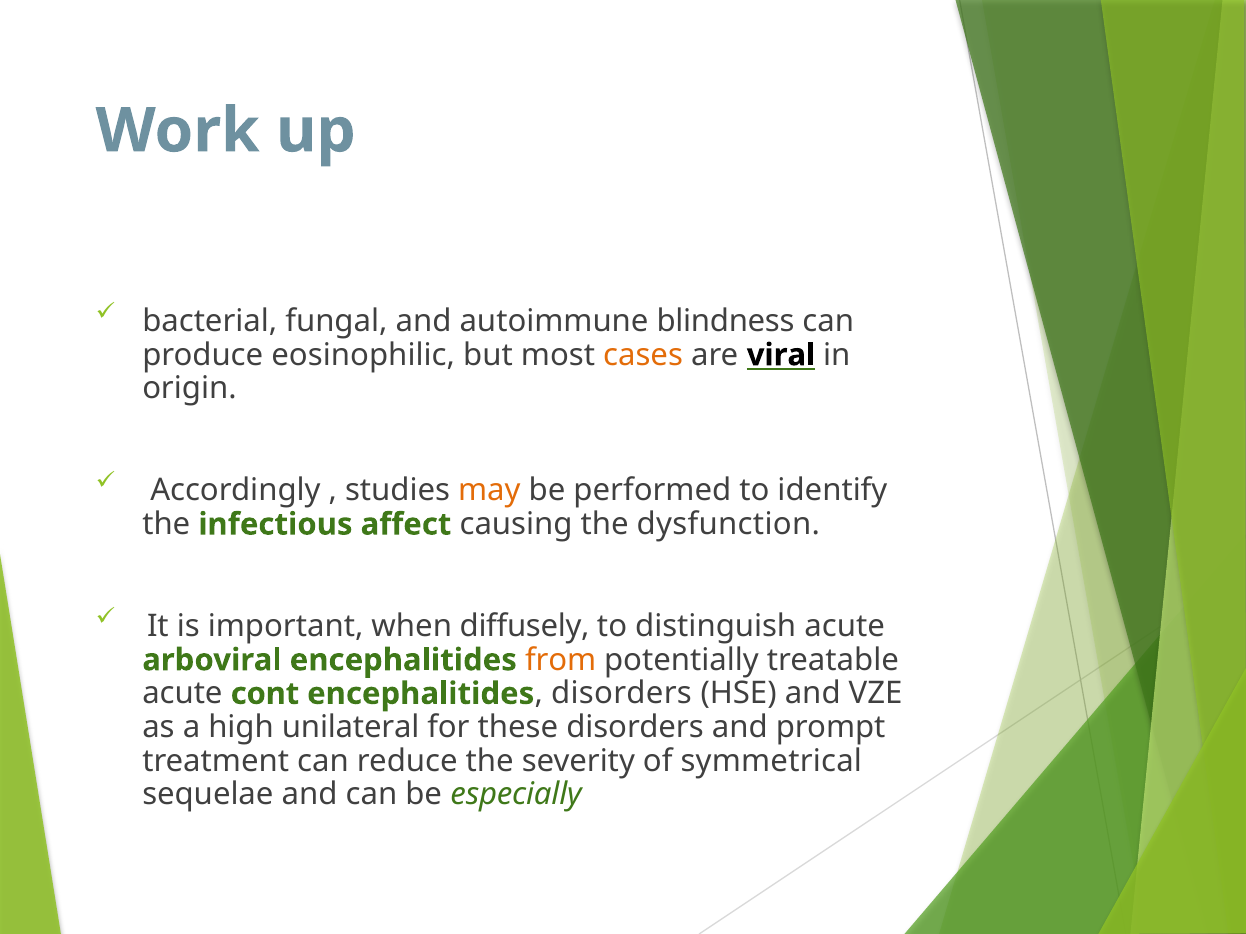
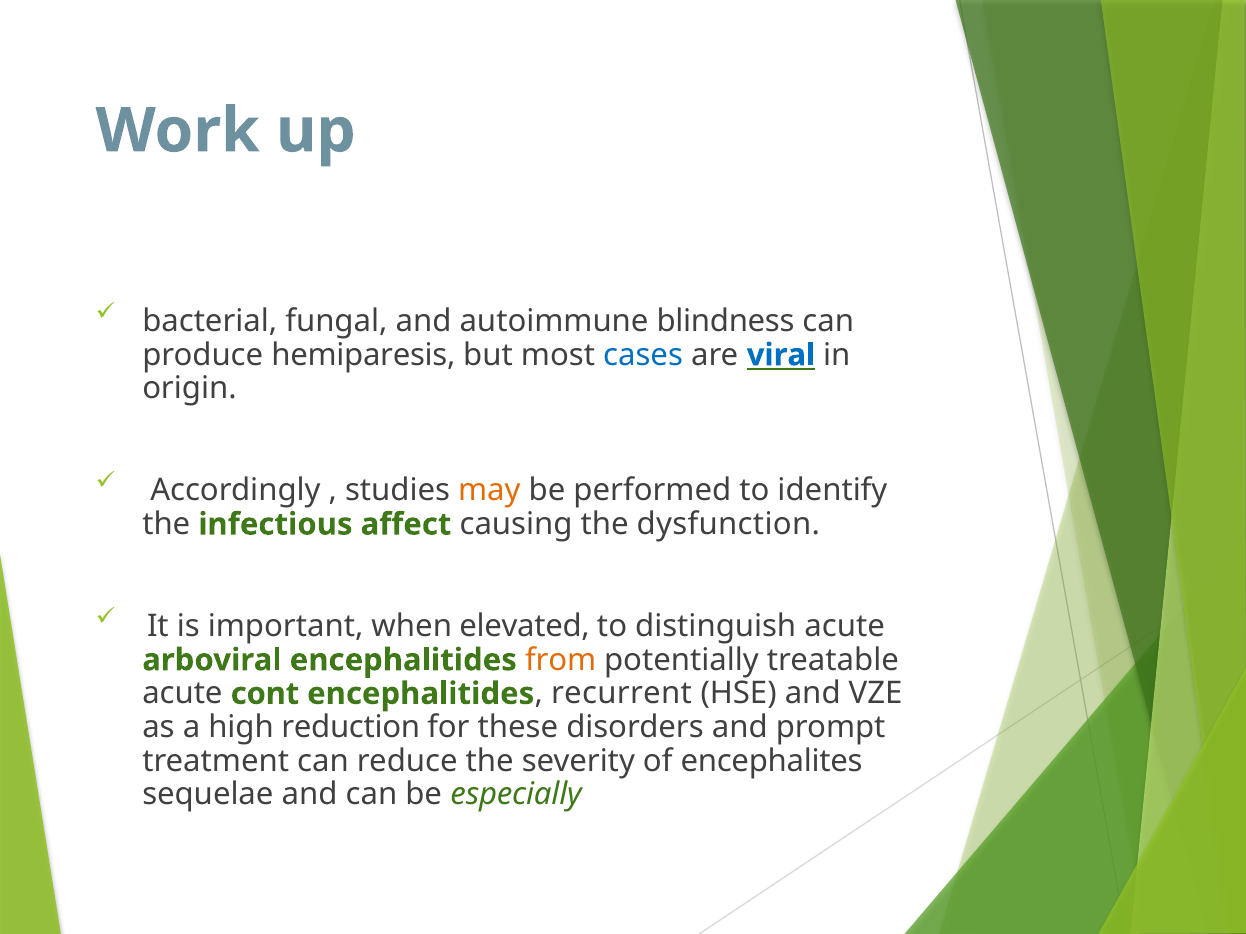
eosinophilic: eosinophilic -> hemiparesis (363, 355)
cases colour: orange -> blue (643, 355)
viral colour: black -> blue (781, 355)
diffusely: diffusely -> elevated (525, 627)
disorders: disorders -> recurrent (621, 694)
unilateral: unilateral -> reduction (351, 728)
symmetrical: symmetrical -> encephalites (772, 761)
